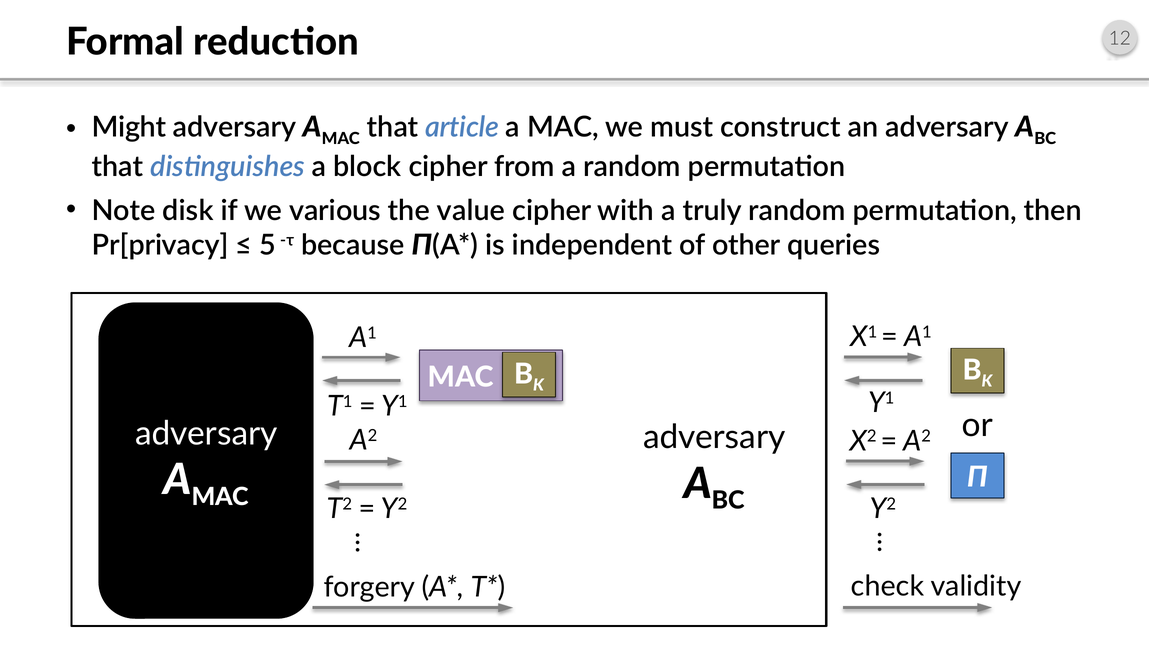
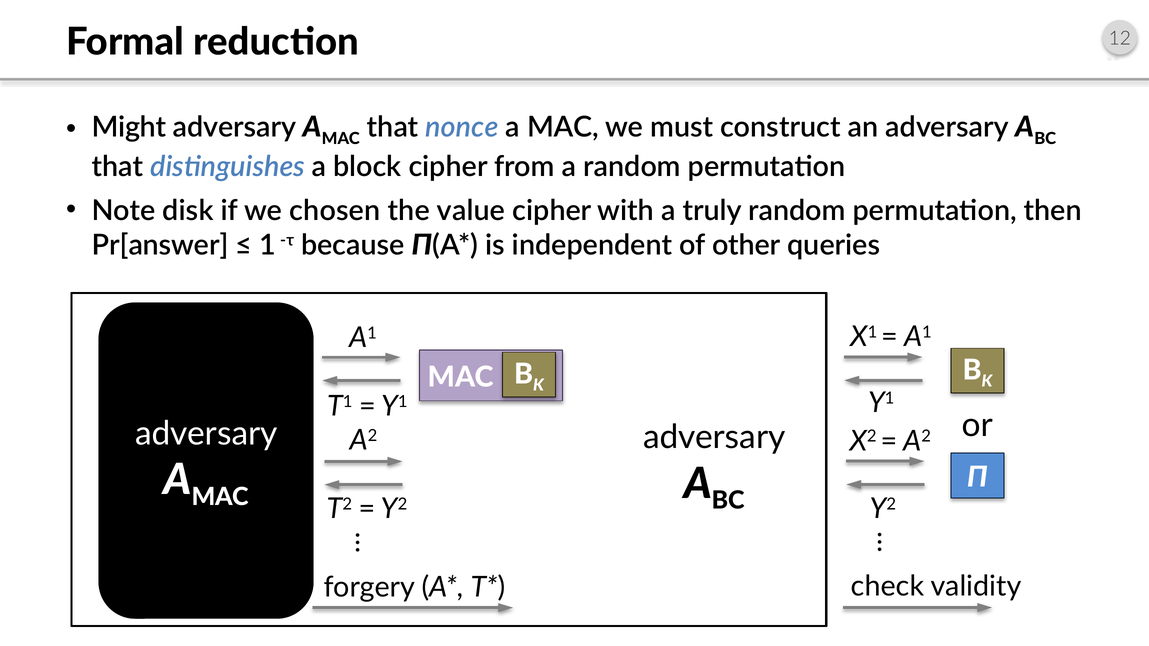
article: article -> nonce (462, 127)
various: various -> chosen (335, 211)
Pr[privacy: Pr[privacy -> Pr[answer (160, 245)
5: 5 -> 1 (268, 245)
